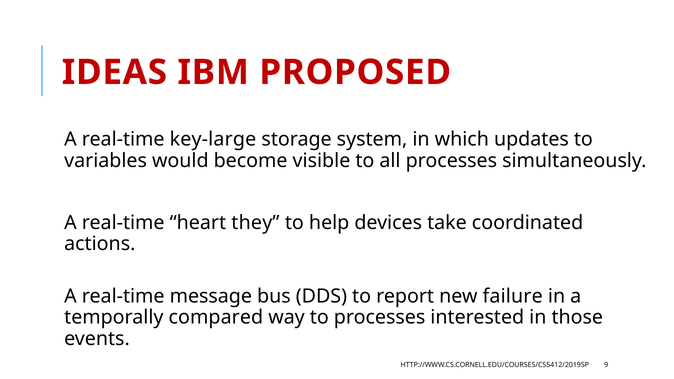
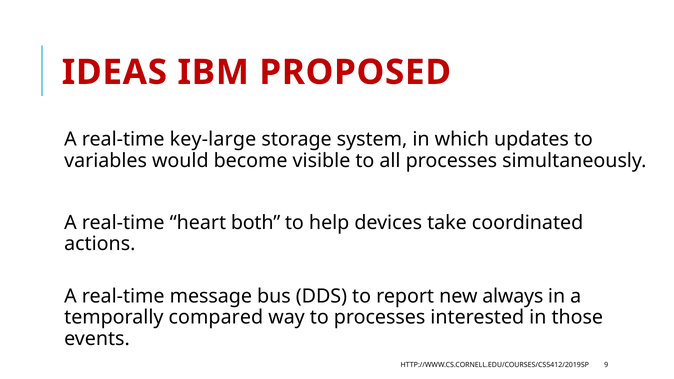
they: they -> both (256, 223)
failure: failure -> always (513, 296)
